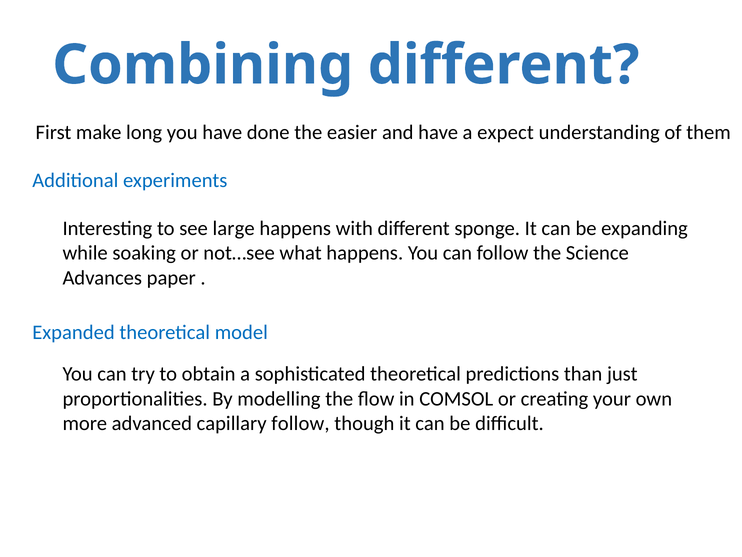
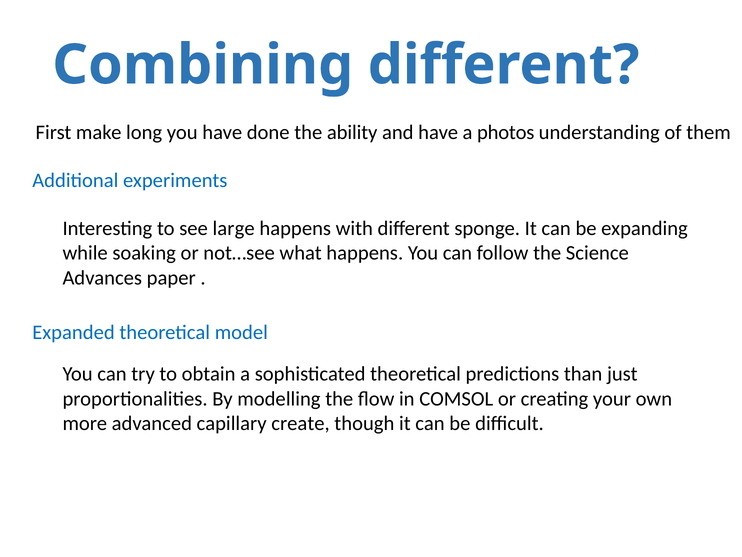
easier: easier -> ability (352, 133)
expect: expect -> photos (506, 133)
capillary follow: follow -> create (301, 423)
